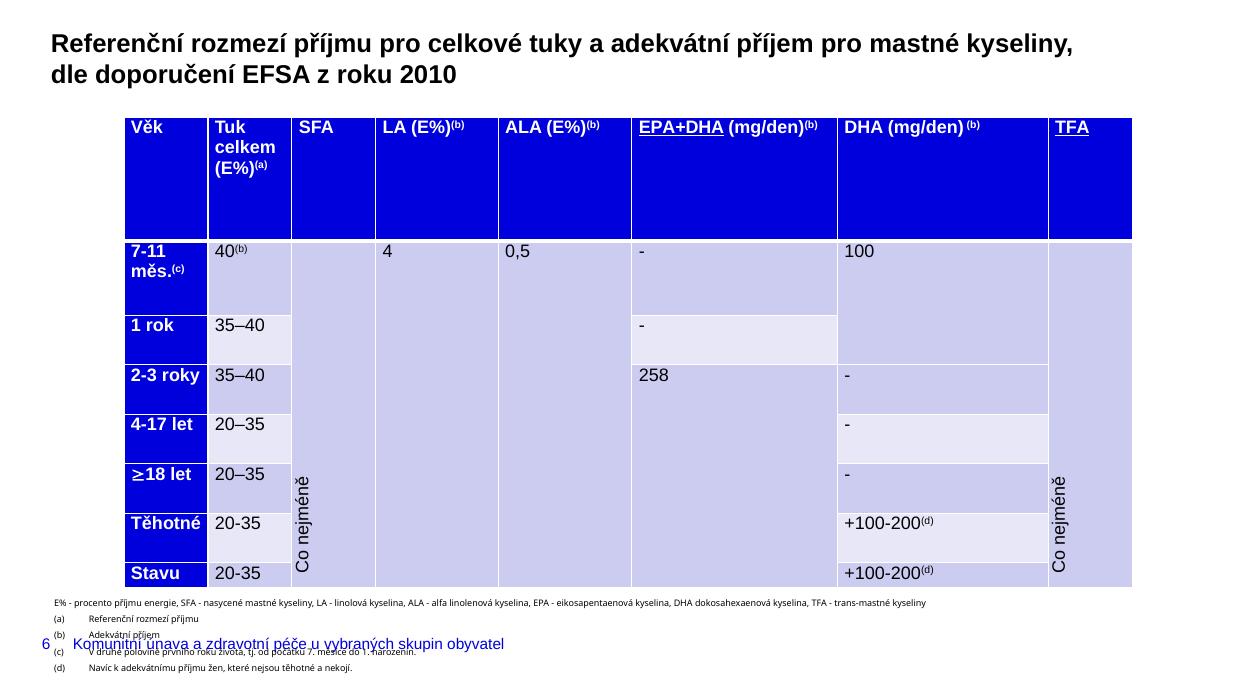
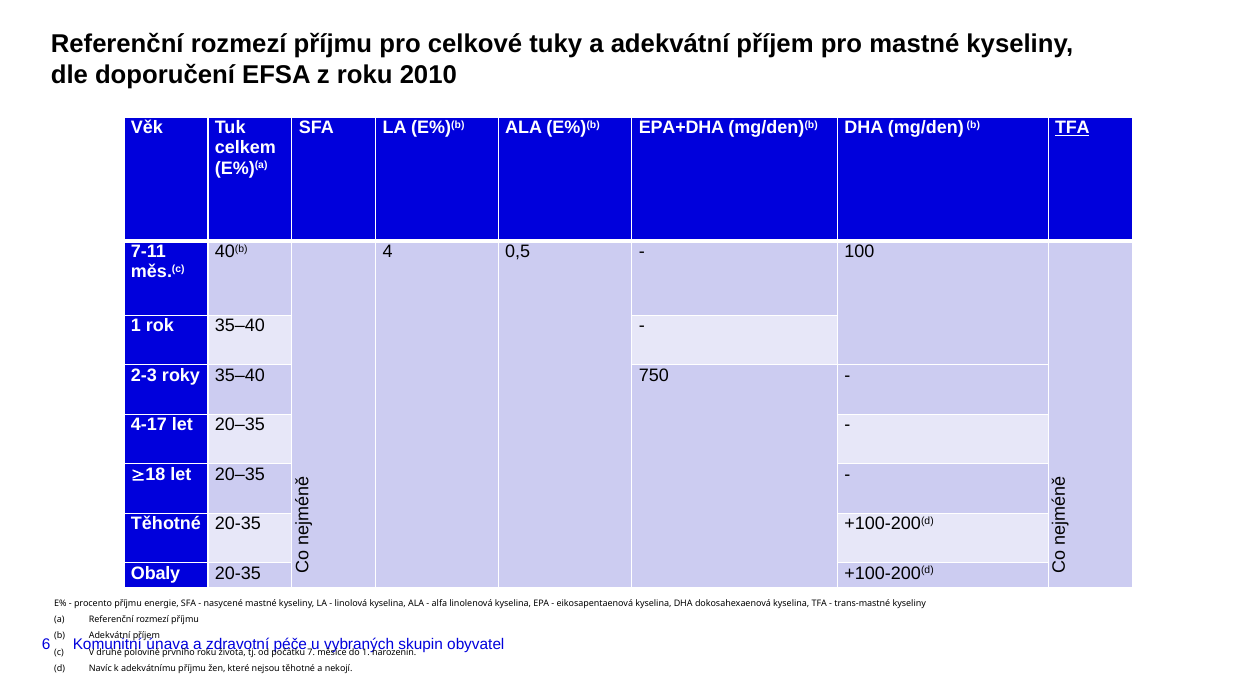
EPA+DHA underline: present -> none (682, 128)
258: 258 -> 750 (654, 375)
Stavu: Stavu -> Obaly (156, 573)
